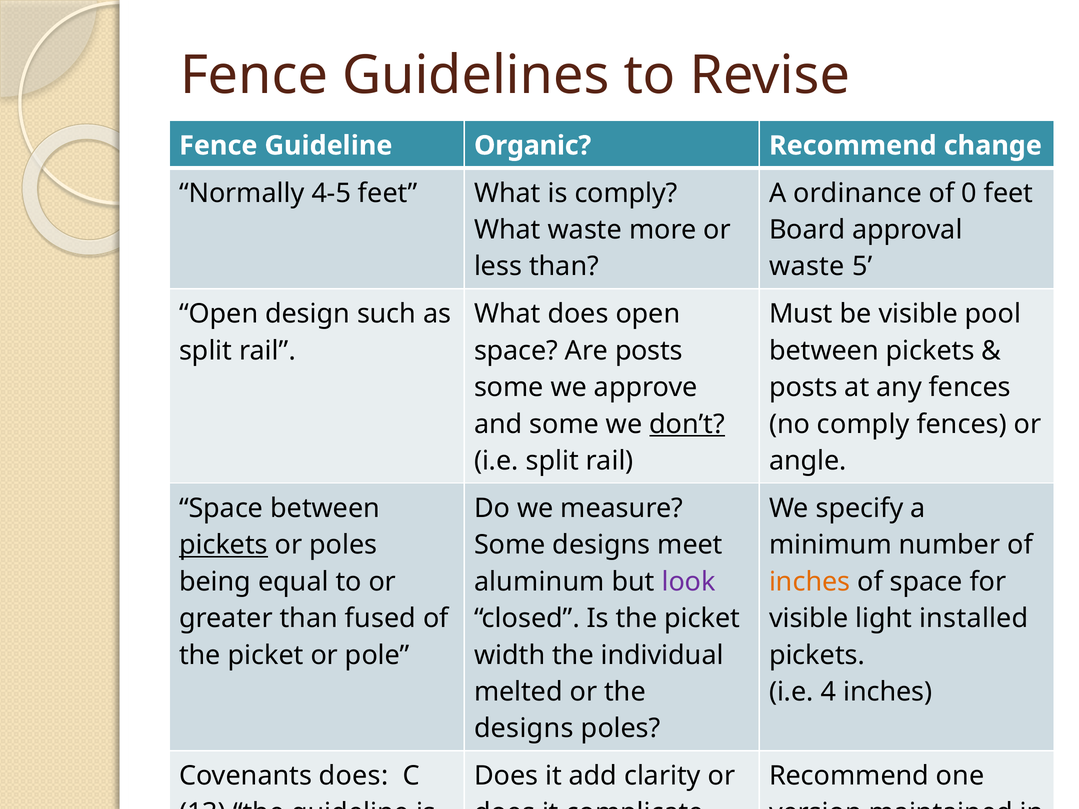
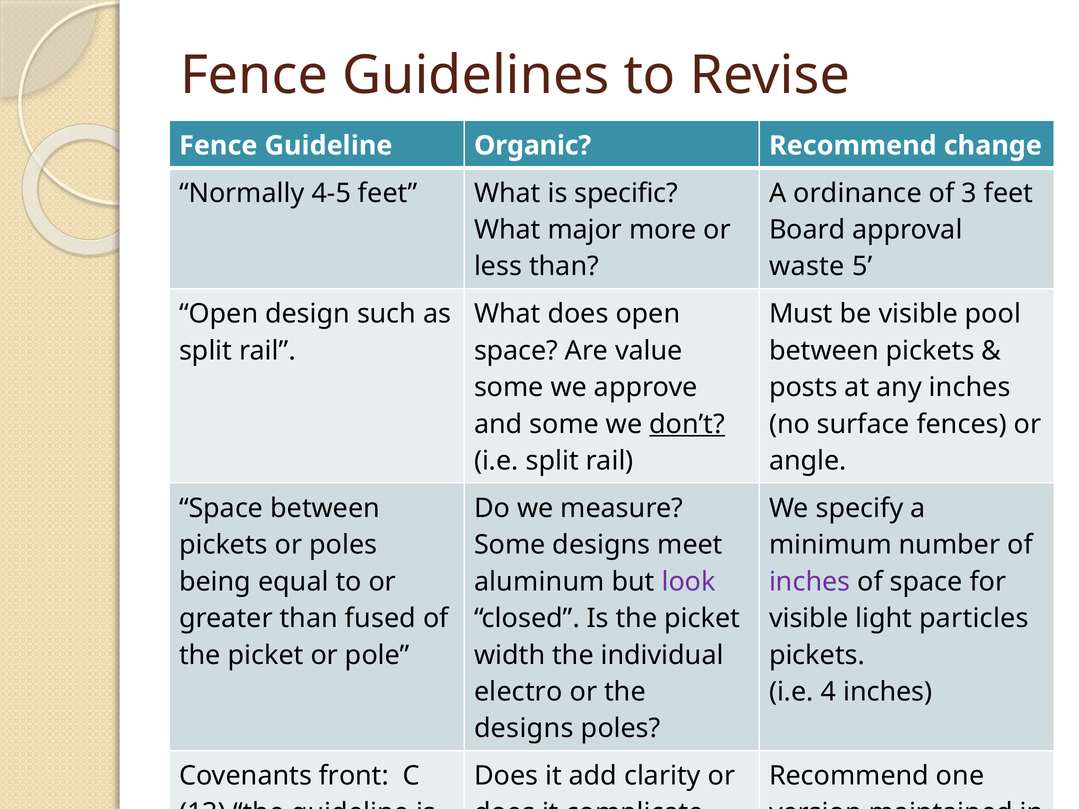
is comply: comply -> specific (626, 193)
0: 0 -> 3 (969, 193)
What waste: waste -> major (585, 230)
Are posts: posts -> value (649, 351)
any fences: fences -> inches (970, 388)
no comply: comply -> surface (863, 424)
pickets underline: present -> none (223, 545)
inches colour: orange -> purple (810, 582)
installed: installed -> particles (974, 619)
melted: melted -> electro (518, 692)
Covenants does: does -> front (354, 776)
